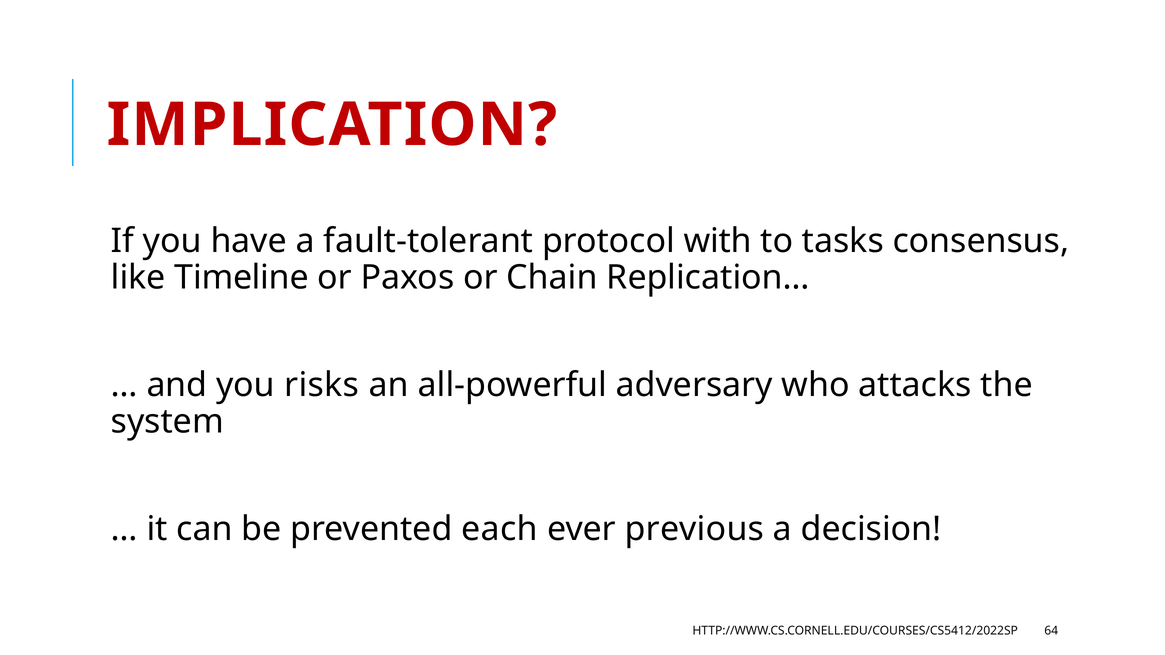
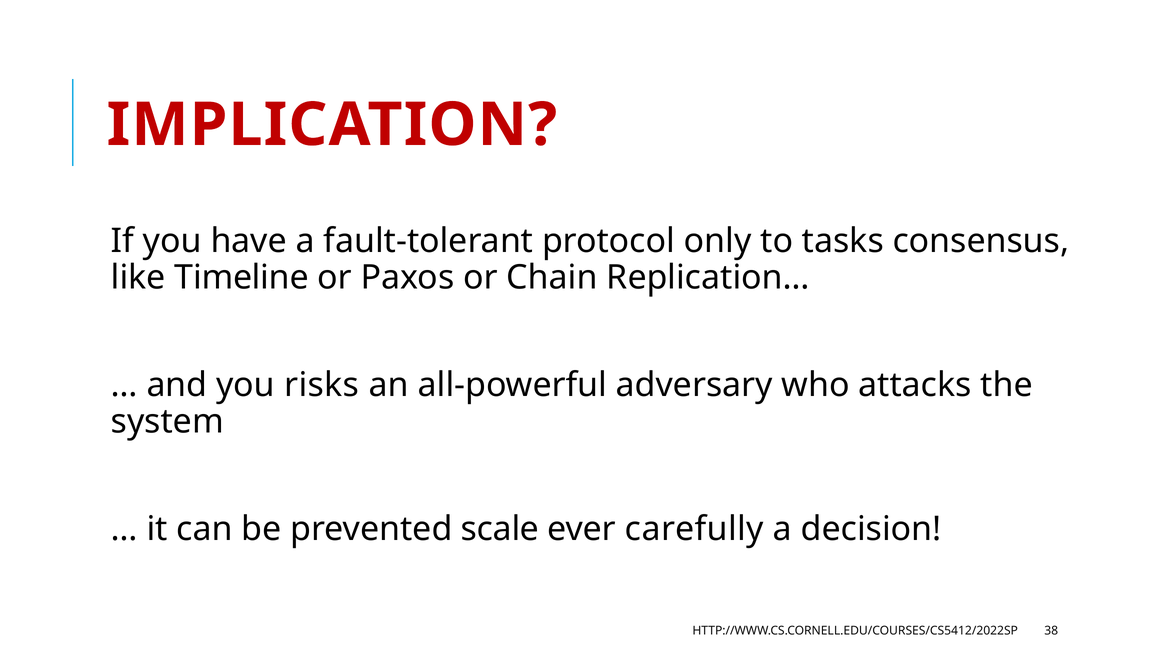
with: with -> only (718, 241)
each: each -> scale (500, 529)
previous: previous -> carefully (694, 529)
64: 64 -> 38 (1051, 631)
